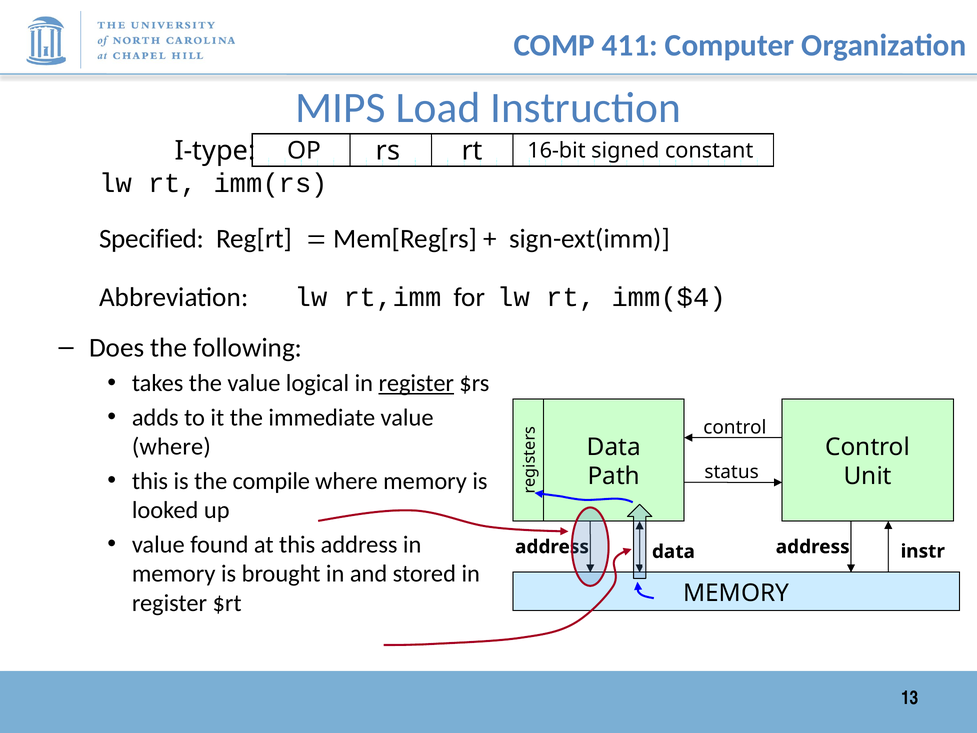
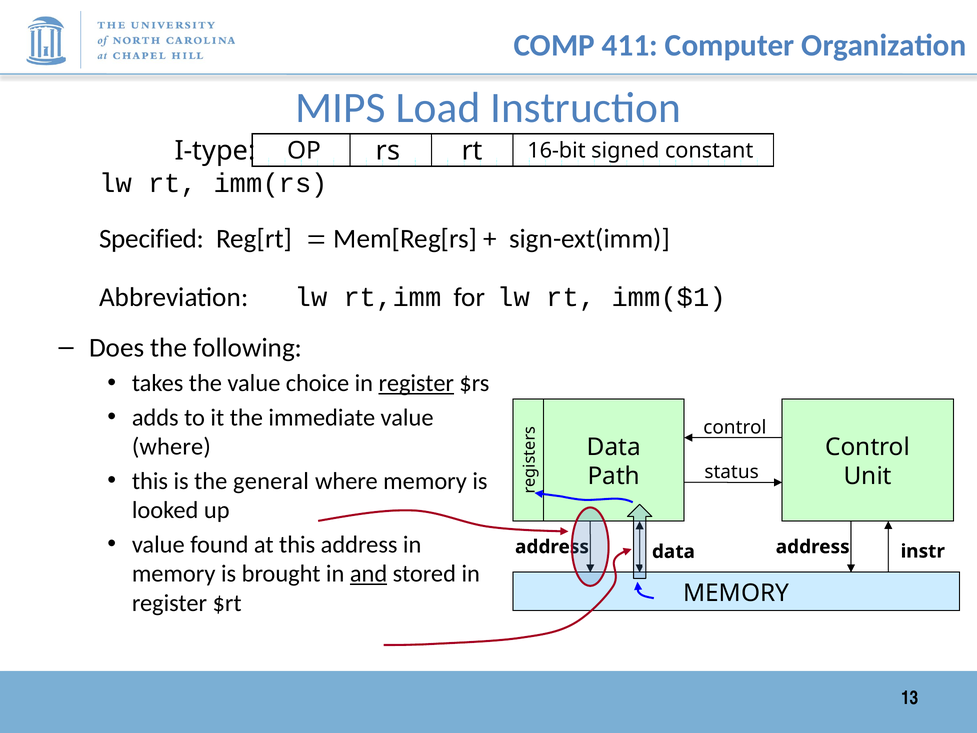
imm($4: imm($4 -> imm($1 (669, 297)
logical: logical -> choice (318, 383)
compile: compile -> general (271, 481)
and underline: none -> present (369, 574)
